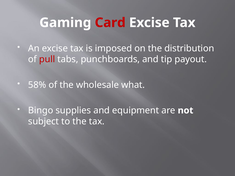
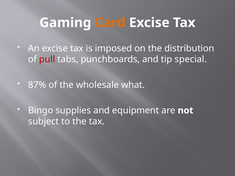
Card colour: red -> orange (110, 23)
payout: payout -> special (191, 59)
58%: 58% -> 87% (37, 85)
